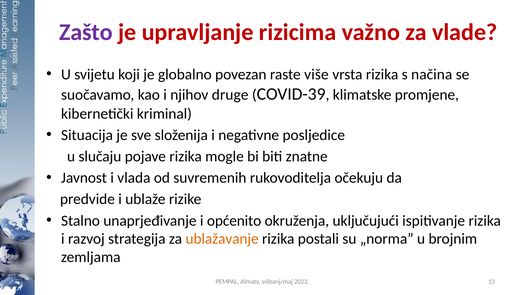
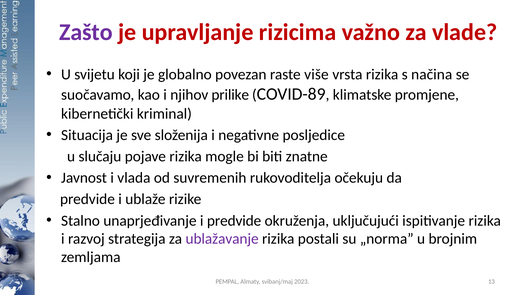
druge: druge -> prilike (230, 95)
COVID-39: COVID-39 -> COVID-89 (291, 94)
i općenito: općenito -> predvide (234, 221)
ublažavanje colour: orange -> purple (222, 239)
